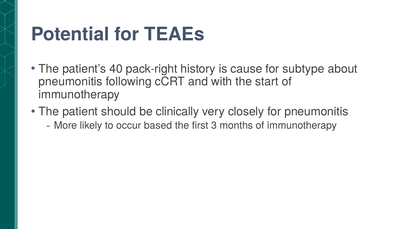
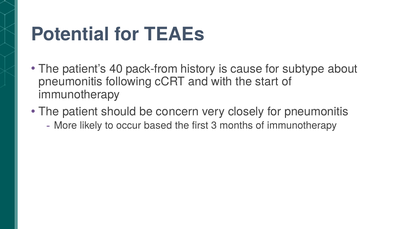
pack-right: pack-right -> pack-from (152, 69)
clinically: clinically -> concern (177, 112)
